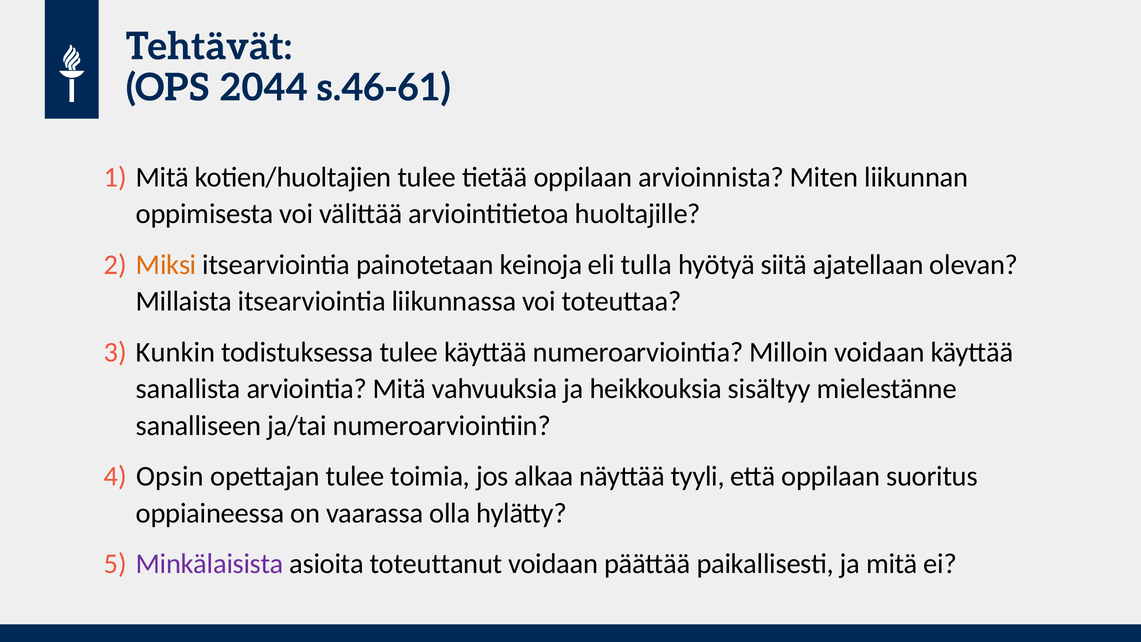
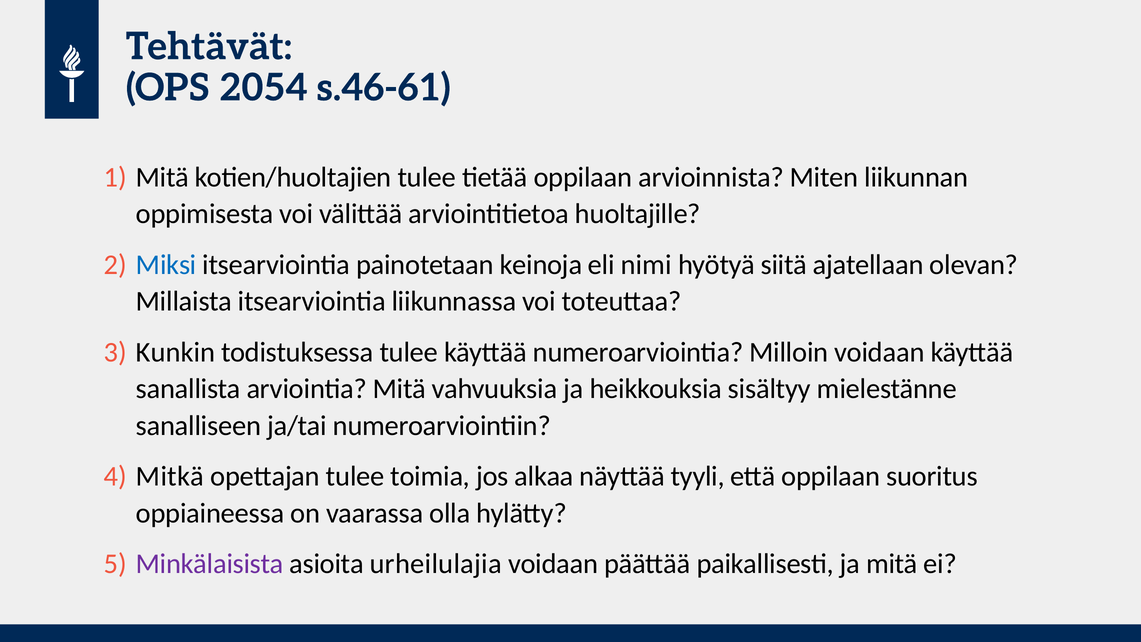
2044: 2044 -> 2054 (263, 88)
Miksi colour: orange -> blue (166, 265)
tulla: tulla -> nimi (646, 265)
Opsin: Opsin -> Mitkä (170, 476)
toteuttanut: toteuttanut -> urheilulajia (436, 564)
